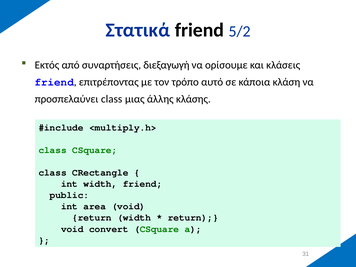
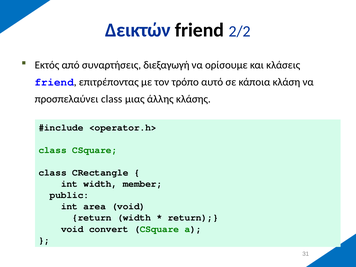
Στατικά: Στατικά -> Δεικτών (138, 30)
5/2: 5/2 -> 2/2 (240, 31)
<multiply.h>: <multiply.h> -> <operator.h> (123, 127)
width friend: friend -> member (143, 184)
